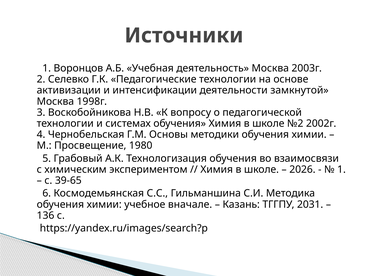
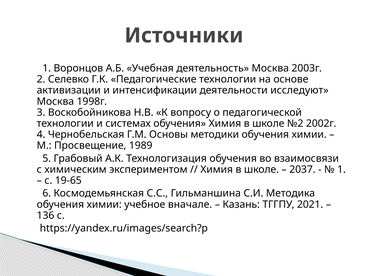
замкнутой: замкнутой -> исследуют (299, 90)
1980: 1980 -> 1989 (141, 146)
2026: 2026 -> 2037 (302, 169)
39-65: 39-65 -> 19-65 (68, 181)
2031: 2031 -> 2021 (310, 204)
